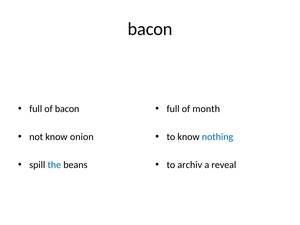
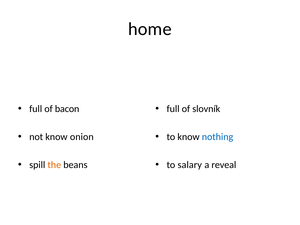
bacon: bacon -> home (150, 29)
month: month -> slovník (206, 109)
the colour: blue -> orange (54, 165)
archiv: archiv -> salary (190, 165)
